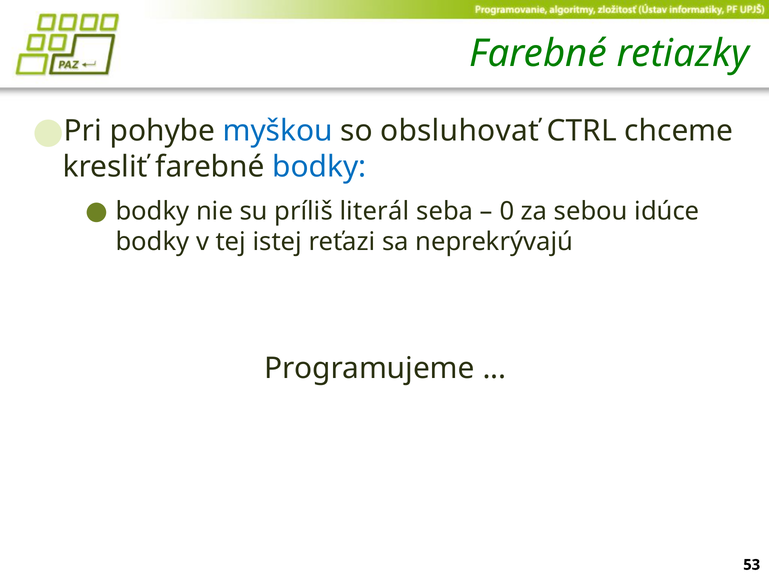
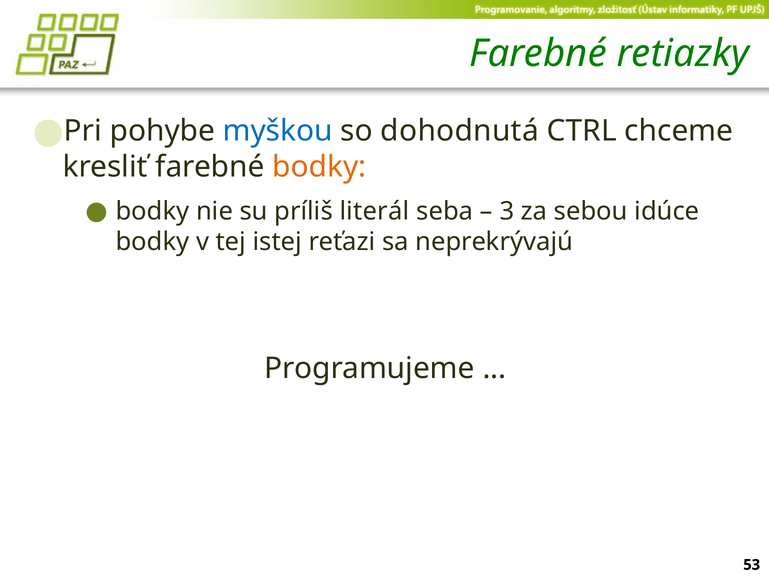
obsluhovať: obsluhovať -> dohodnutá (460, 131)
bodky colour: blue -> orange (319, 167)
0: 0 -> 3 (507, 211)
